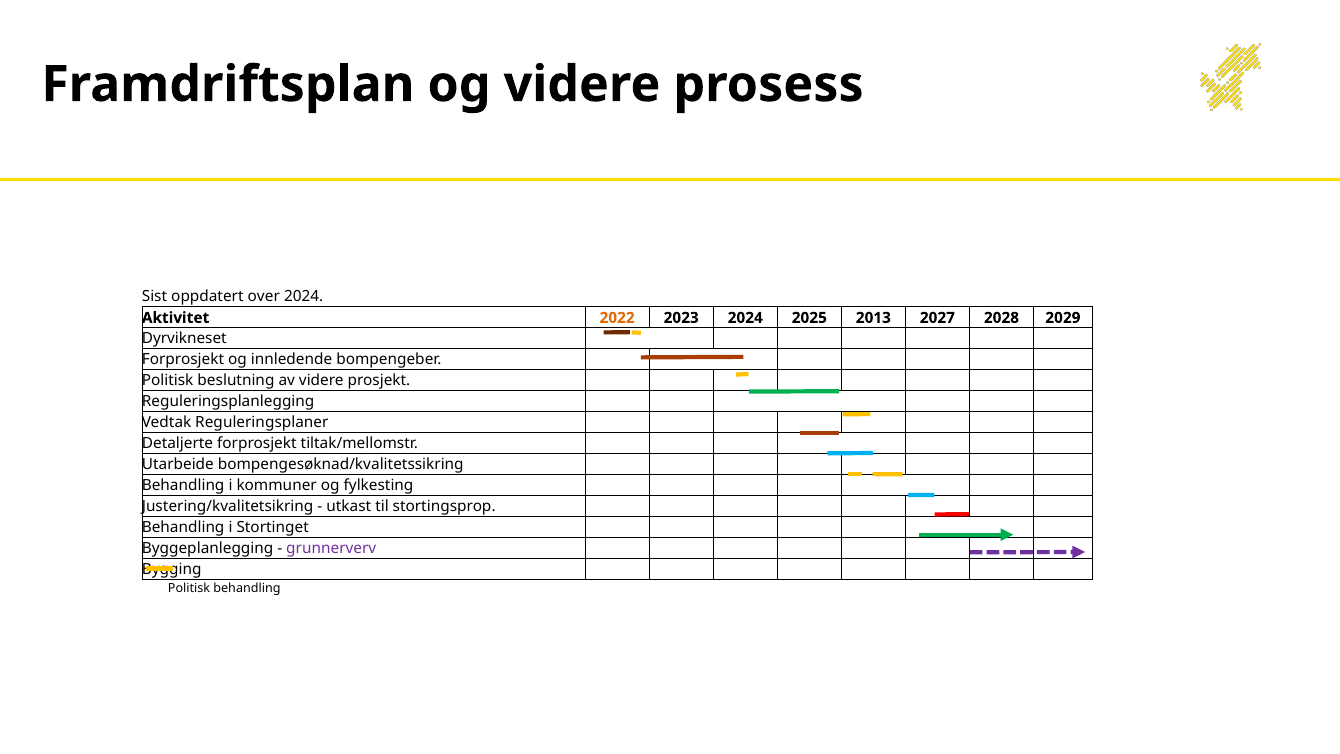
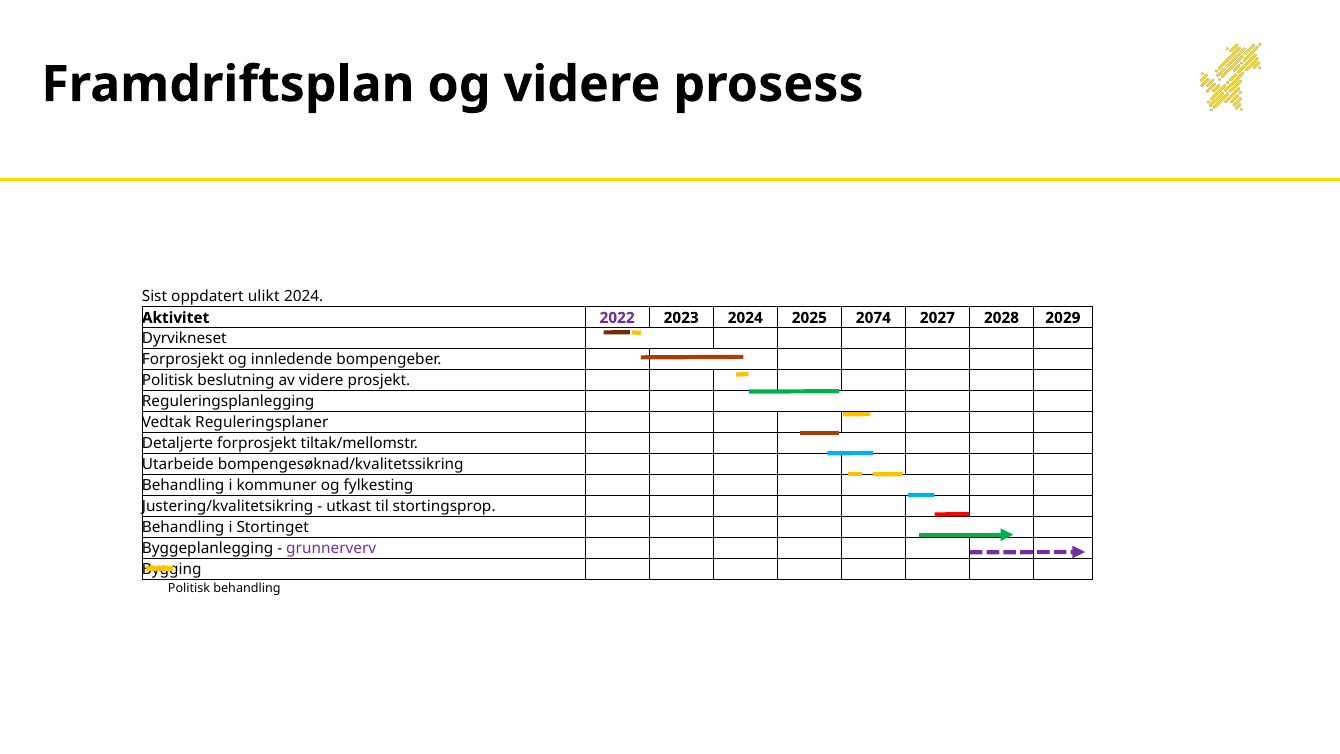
over: over -> ulikt (264, 297)
2022 colour: orange -> purple (617, 318)
2013: 2013 -> 2074 (873, 318)
